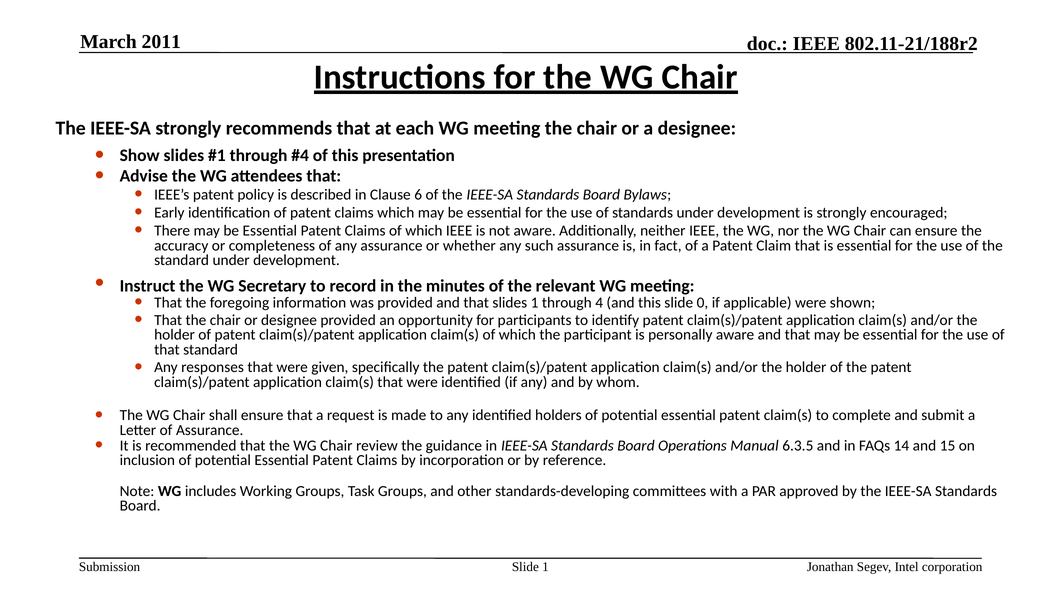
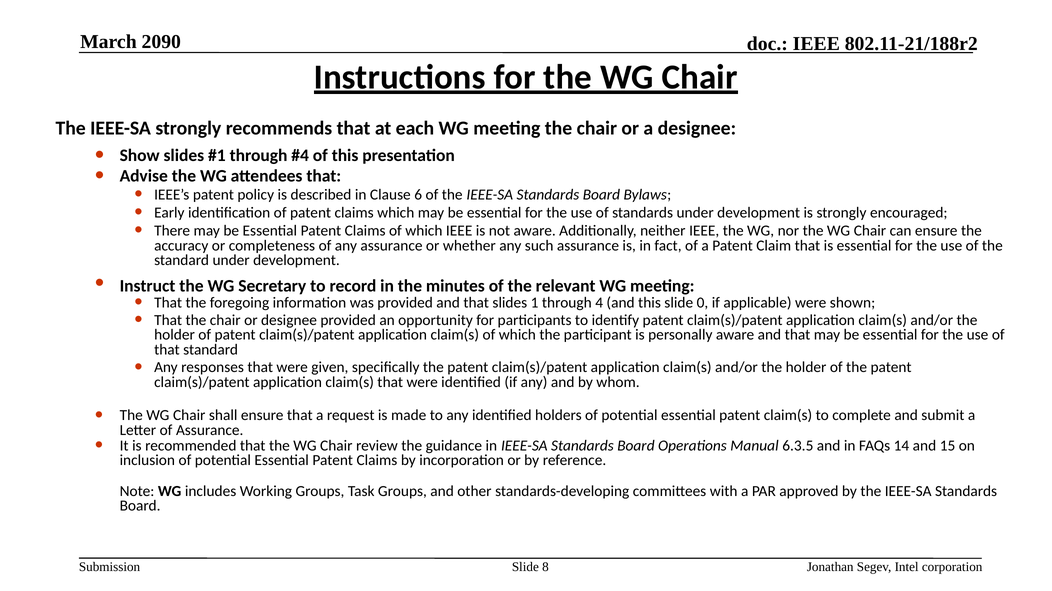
2011: 2011 -> 2090 (161, 42)
Slide 1: 1 -> 8 (545, 568)
